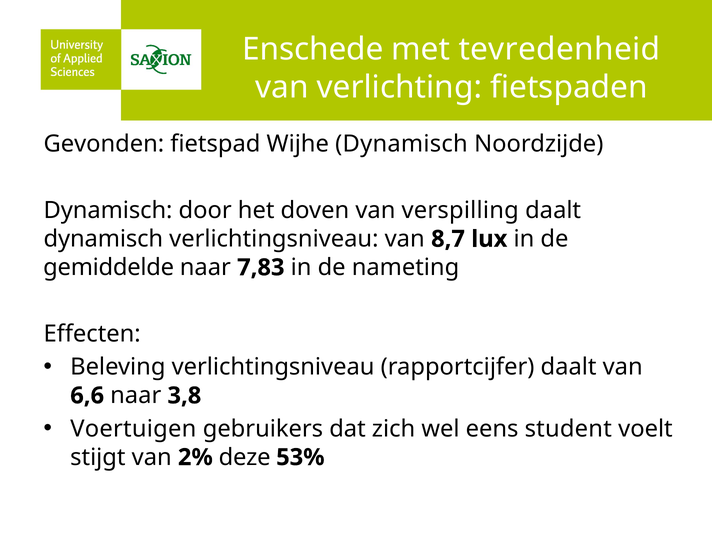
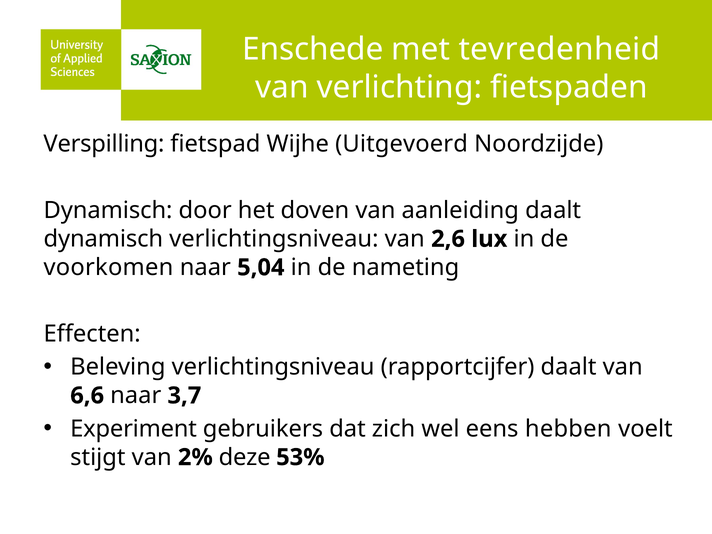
Gevonden: Gevonden -> Verspilling (104, 144)
Wijhe Dynamisch: Dynamisch -> Uitgevoerd (402, 144)
verspilling: verspilling -> aanleiding (460, 211)
8,7: 8,7 -> 2,6 (448, 239)
gemiddelde: gemiddelde -> voorkomen (108, 267)
7,83: 7,83 -> 5,04 (261, 267)
3,8: 3,8 -> 3,7 (184, 396)
Voertuigen: Voertuigen -> Experiment (134, 429)
student: student -> hebben (568, 429)
